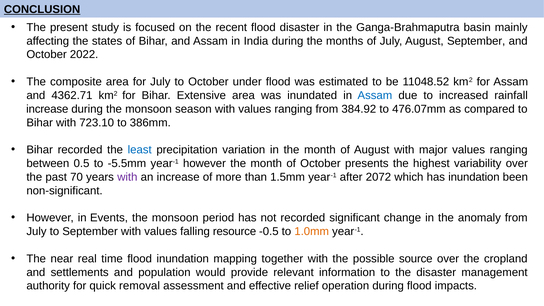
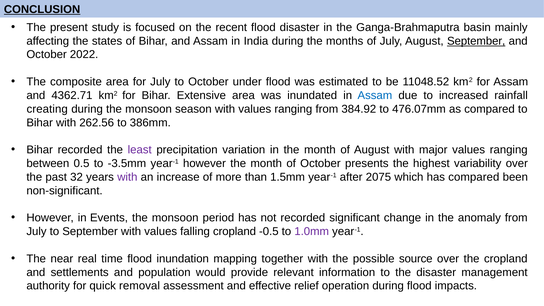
September underline: none -> present (476, 41)
increase: increase -> creating (47, 109)
723.10: 723.10 -> 262.56 (97, 123)
least colour: blue -> purple (140, 150)
-5.5mm: -5.5mm -> -3.5mm (127, 163)
70: 70 -> 32 (77, 177)
2072: 2072 -> 2075 (378, 177)
has inundation: inundation -> compared (474, 177)
falling resource: resource -> cropland (235, 231)
1.0mm colour: orange -> purple (312, 231)
